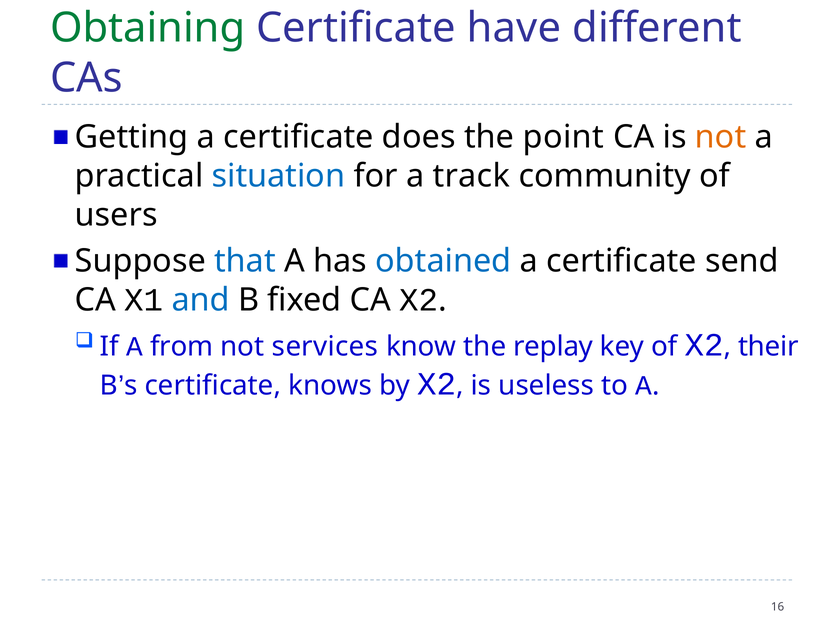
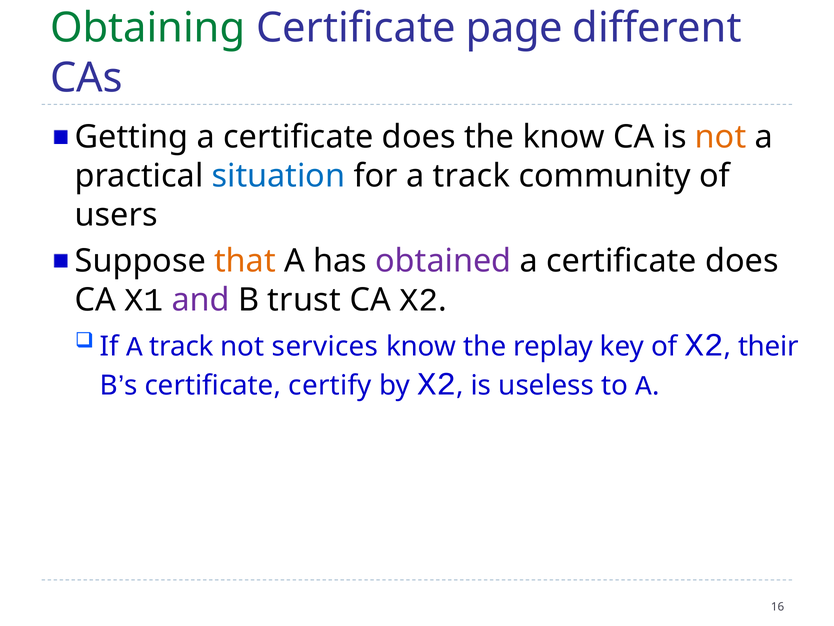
have: have -> page (514, 28)
the point: point -> know (564, 137)
that colour: blue -> orange (245, 261)
obtained colour: blue -> purple (443, 261)
send: send -> does (742, 261)
and colour: blue -> purple (201, 300)
fixed: fixed -> trust (304, 300)
If A from: from -> track (182, 346)
knows: knows -> certify (330, 385)
